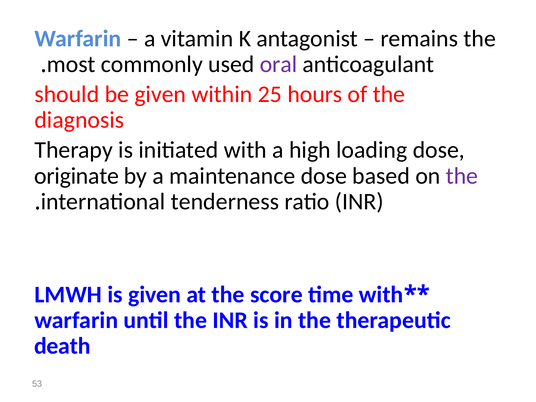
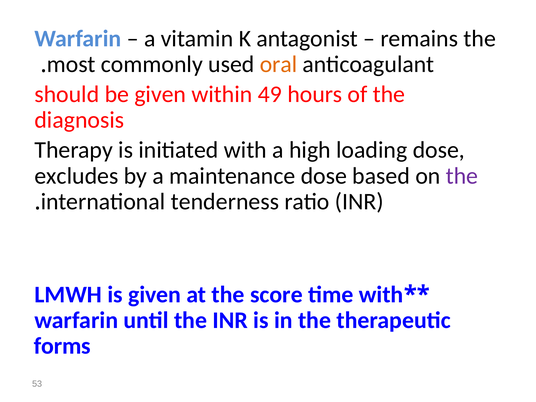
oral colour: purple -> orange (279, 64)
25: 25 -> 49 (270, 94)
originate: originate -> excludes (76, 176)
death: death -> forms (62, 346)
